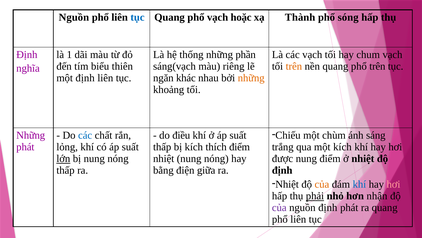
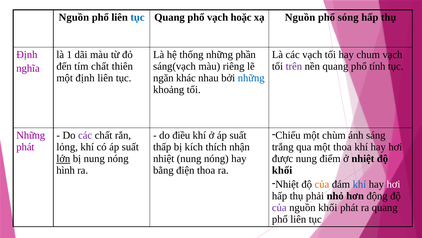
xạ Thành: Thành -> Nguồn (300, 17)
tím biểu: biểu -> chất (100, 66)
trên colour: orange -> purple (294, 66)
phổ trên: trên -> tính (377, 66)
những colour: orange -> blue (251, 78)
các colour: blue -> purple (85, 135)
thích điểm: điểm -> nhận (240, 147)
một kích: kích -> thoa (342, 147)
thấp: thấp -> hình (66, 170)
điện giữa: giữa -> thoa (206, 170)
định: định -> khối (282, 170)
hơi colour: pink -> white (394, 184)
phải underline: present -> none (315, 195)
nhận: nhận -> động (377, 195)
nguồn định: định -> khối (328, 207)
